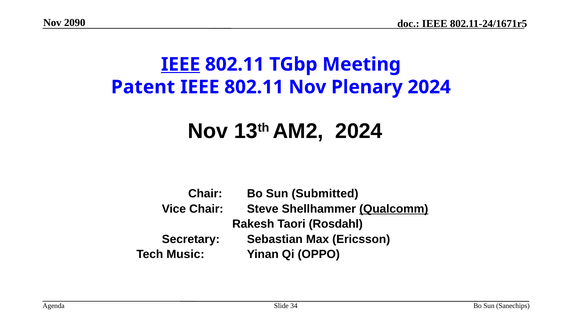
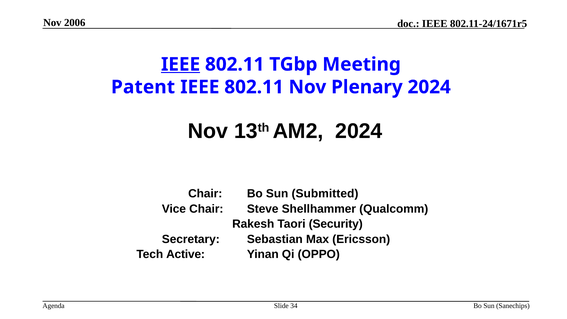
2090: 2090 -> 2006 (75, 23)
Qualcomm underline: present -> none (394, 209)
Rosdahl: Rosdahl -> Security (336, 224)
Music: Music -> Active (186, 254)
